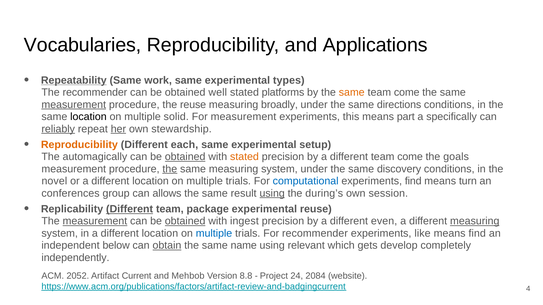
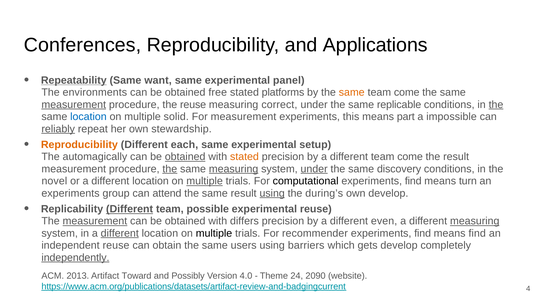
Vocabularies: Vocabularies -> Conferences (83, 45)
work: work -> want (158, 80)
types: types -> panel (289, 80)
The recommender: recommender -> environments (95, 93)
well: well -> free (218, 93)
broadly: broadly -> correct (279, 105)
directions: directions -> replicable (399, 105)
the underline: none -> present (496, 105)
location colour: black -> blue (88, 117)
specifically: specifically -> impossible (452, 117)
her underline: present -> none (118, 129)
the goals: goals -> result (456, 157)
measuring underline: none -> present (234, 169)
under underline: none -> present (314, 169)
multiple underline: none -> present (205, 181)
computational colour: blue -> black (306, 181)
conferences: conferences -> experiments (71, 194)
allows: allows -> attend (167, 194)
own session: session -> develop (388, 194)
package: package -> possible (208, 209)
obtained underline: present -> none (185, 221)
ingest: ingest -> differs (244, 221)
different underline: none -> present (120, 234)
multiple colour: blue -> black (214, 234)
like: like -> find (423, 234)
independent below: below -> reuse (116, 246)
obtain underline: present -> none (167, 246)
name: name -> users (244, 246)
relevant: relevant -> barriers (306, 246)
independently underline: none -> present (75, 258)
2052: 2052 -> 2013 (78, 276)
Current: Current -> Toward (137, 276)
Mehbob: Mehbob -> Possibly (188, 276)
8.8: 8.8 -> 4.0 (246, 276)
Project: Project -> Theme (274, 276)
2084: 2084 -> 2090 (316, 276)
https://www.acm.org/publications/factors/artifact-review-and-badgingcurrent: https://www.acm.org/publications/factors/artifact-review-and-badgingcurrent -> https://www.acm.org/publications/datasets/artifact-review-and-badgingcurrent (194, 287)
